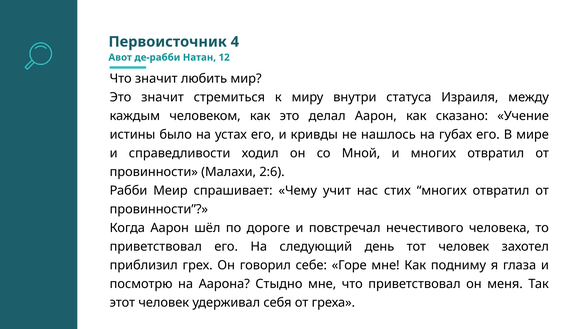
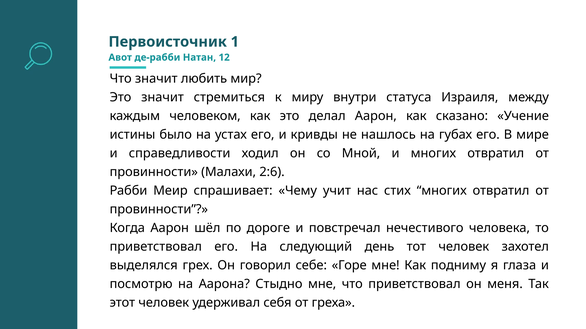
4: 4 -> 1 (235, 42)
приблизил: приблизил -> выделялся (144, 266)
